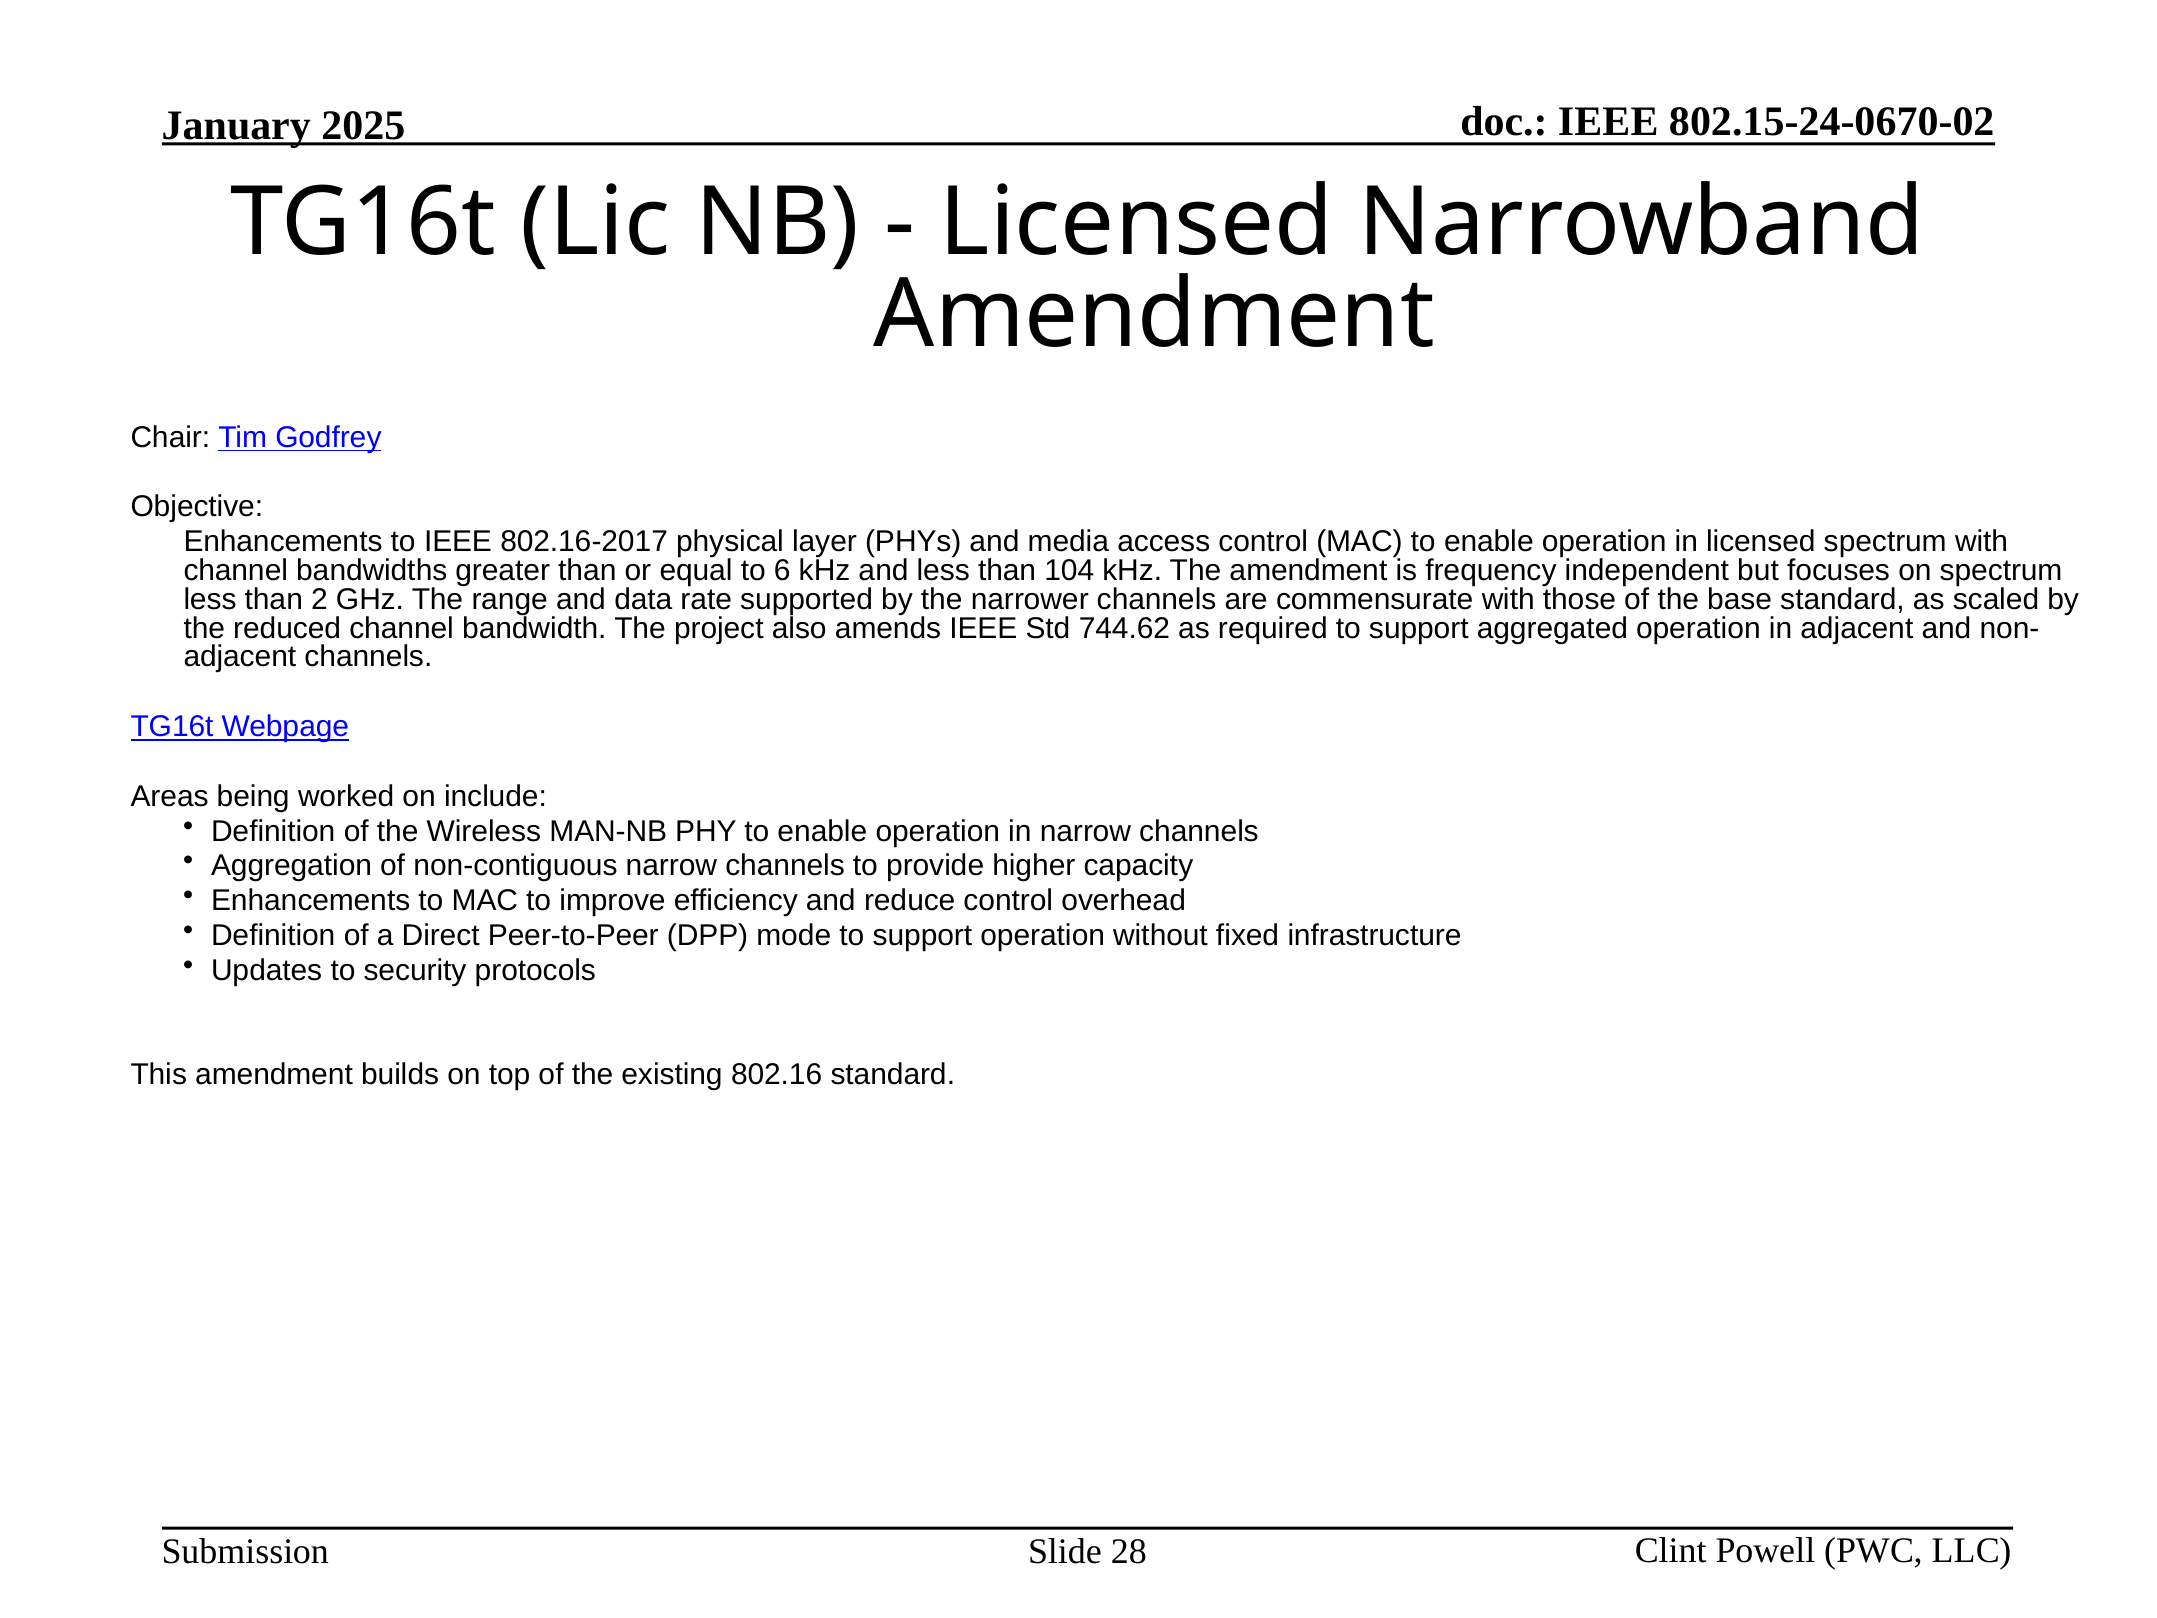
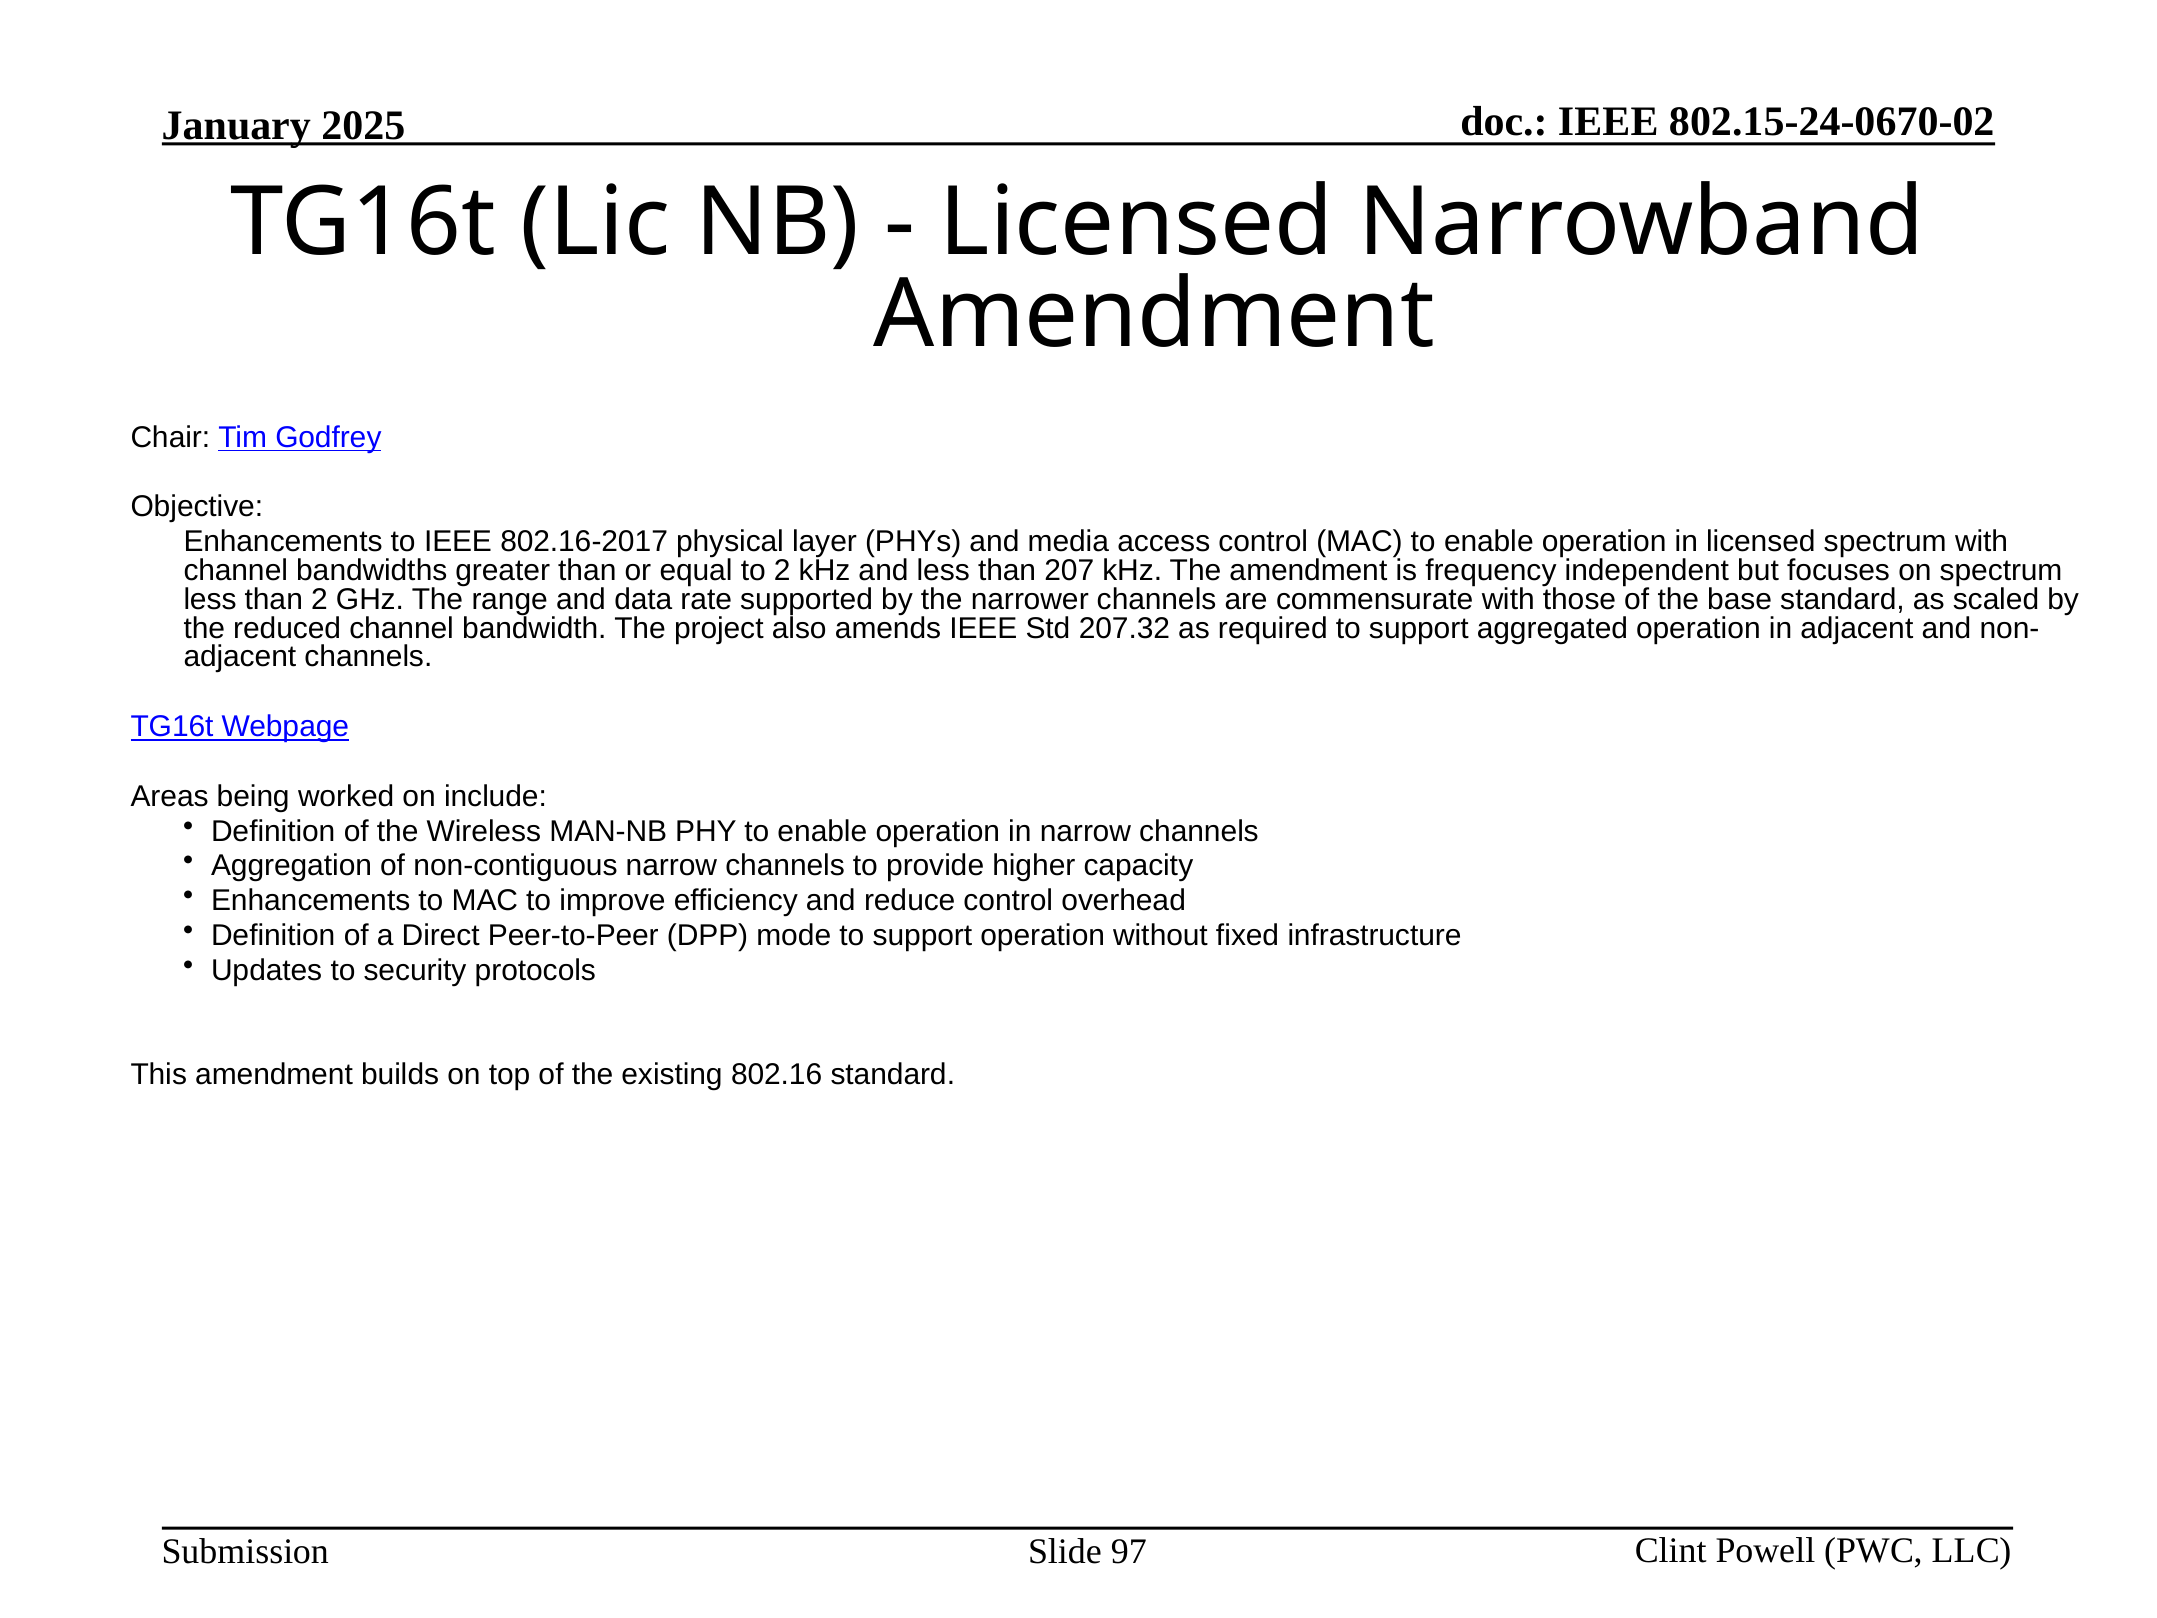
to 6: 6 -> 2 (782, 571)
104: 104 -> 207 (1069, 571)
744.62: 744.62 -> 207.32 (1124, 628)
28: 28 -> 97 (1129, 1552)
